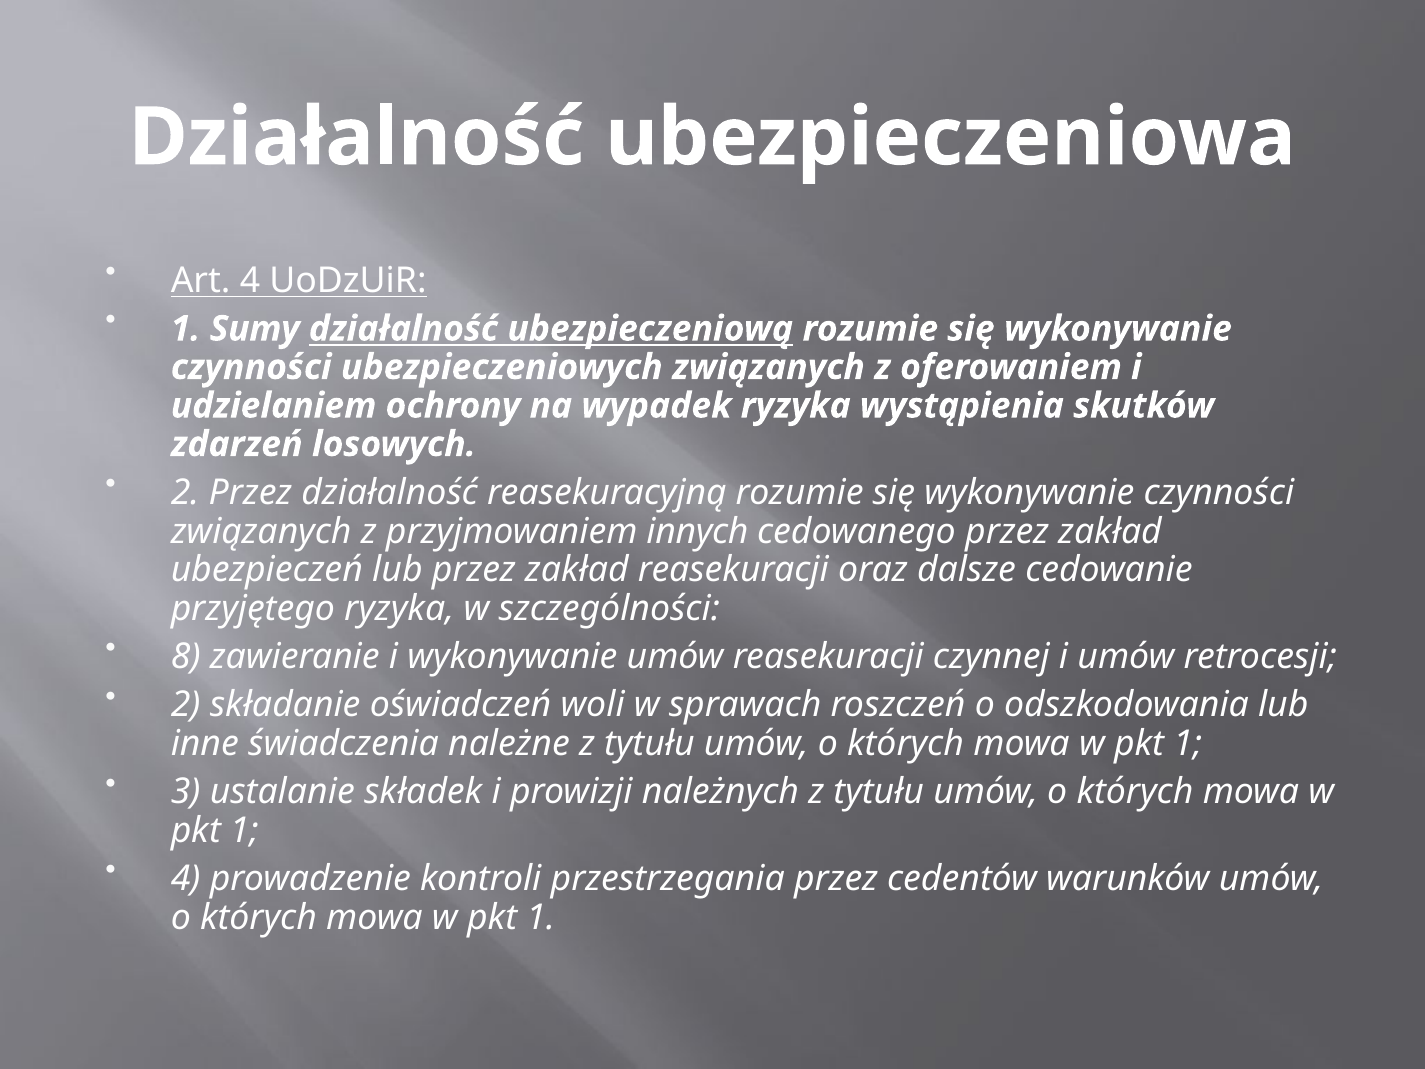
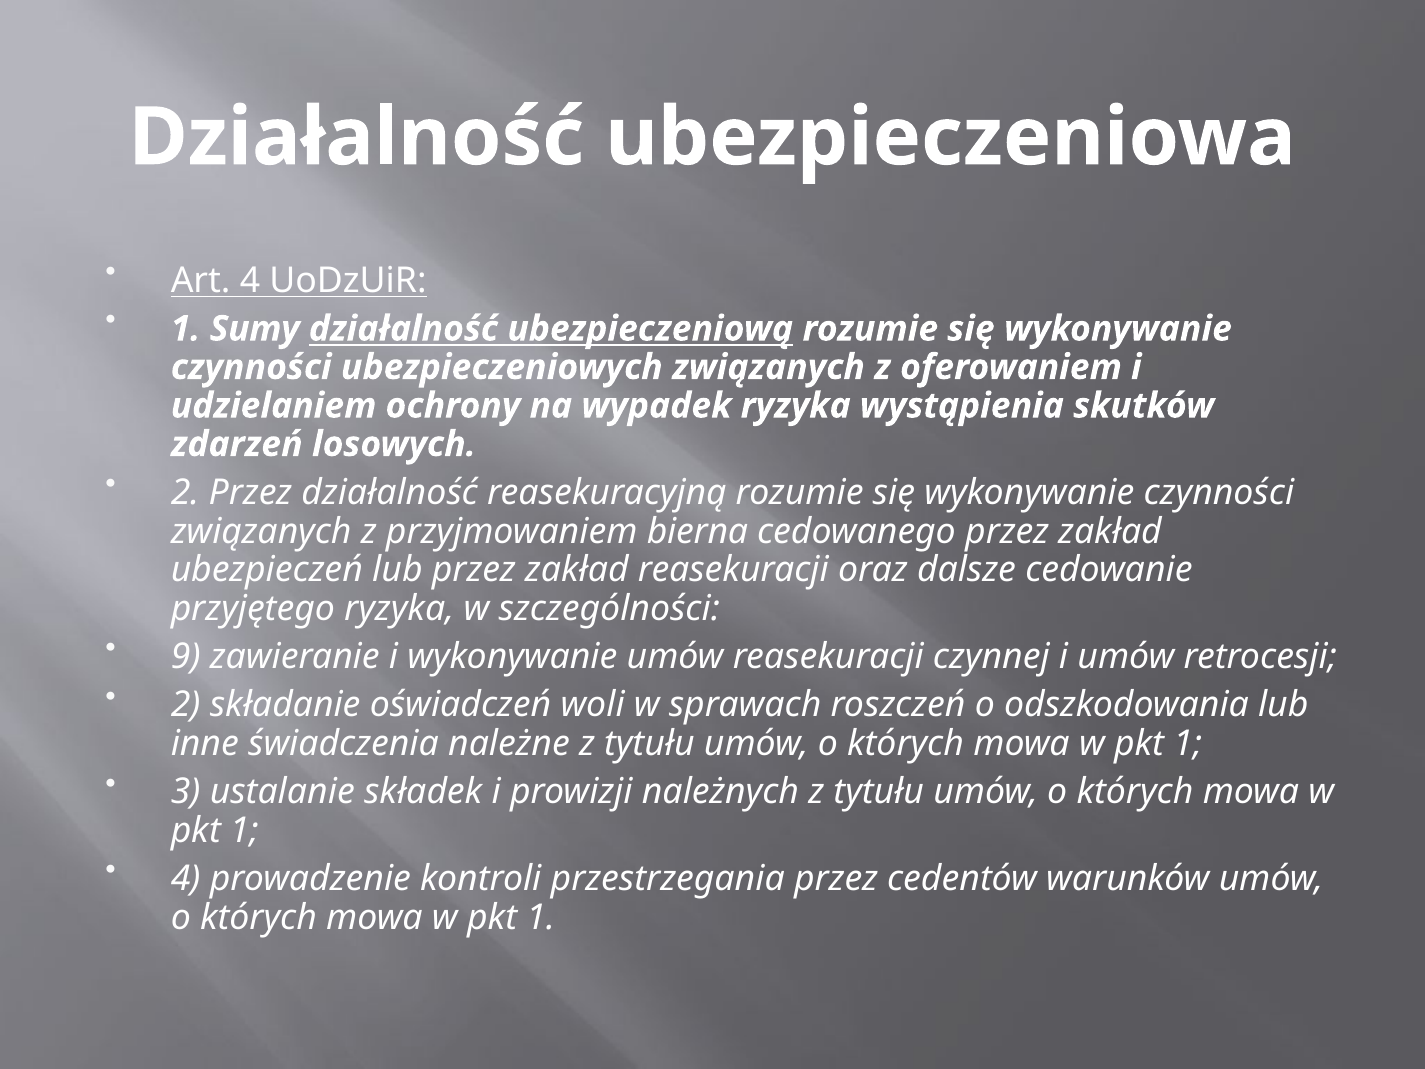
innych: innych -> bierna (697, 531)
8: 8 -> 9 (186, 657)
